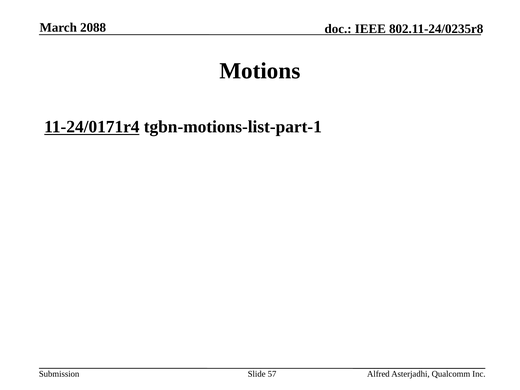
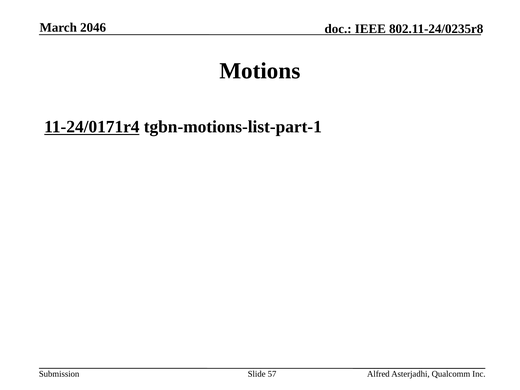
2088: 2088 -> 2046 (93, 28)
